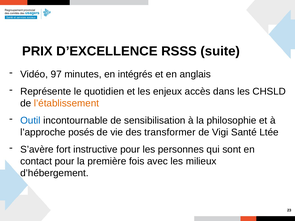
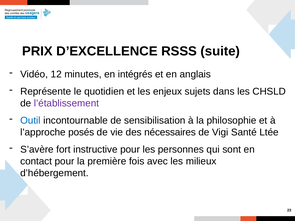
97: 97 -> 12 (56, 74)
accès: accès -> sujets (198, 92)
l’établissement colour: orange -> purple (66, 103)
transformer: transformer -> nécessaires (170, 132)
